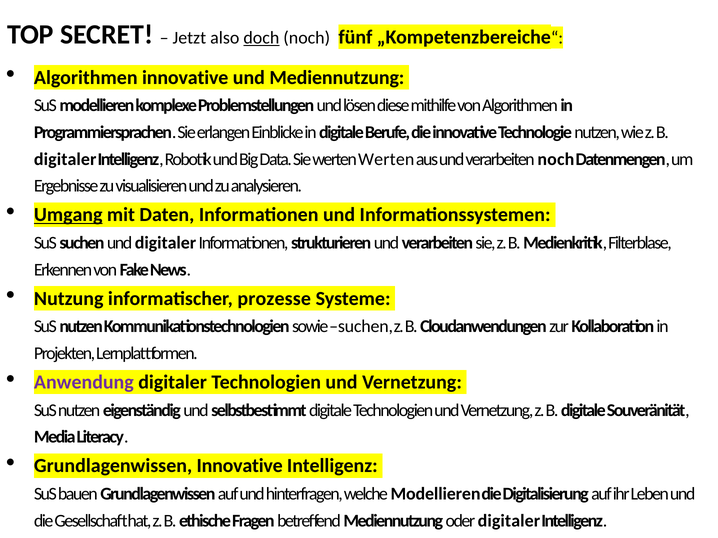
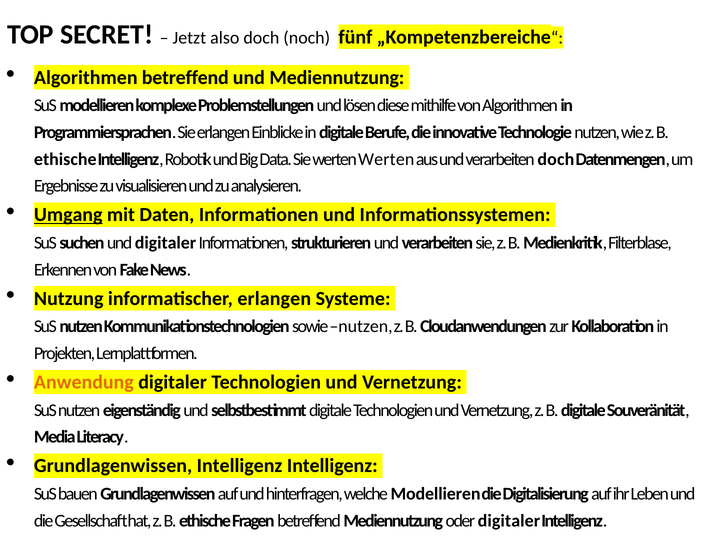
doch underline: present -> none (261, 38)
Algorithmen innovative: innovative -> betreffend (185, 78)
digitaler: digitaler -> ethische (65, 159)
verarbeiten noch: noch -> doch (556, 159)
informatischer prozesse: prozesse -> erlangen (274, 299)
sowie suchen: suchen -> nutzen (361, 327)
Anwendung colour: purple -> orange (84, 383)
Grundlagenwissen Innovative: Innovative -> Intelligenz (240, 466)
